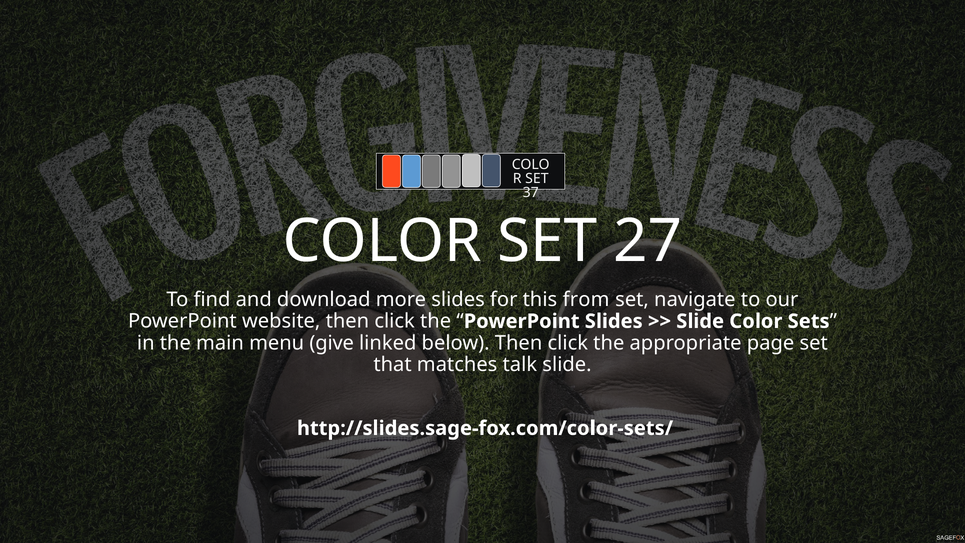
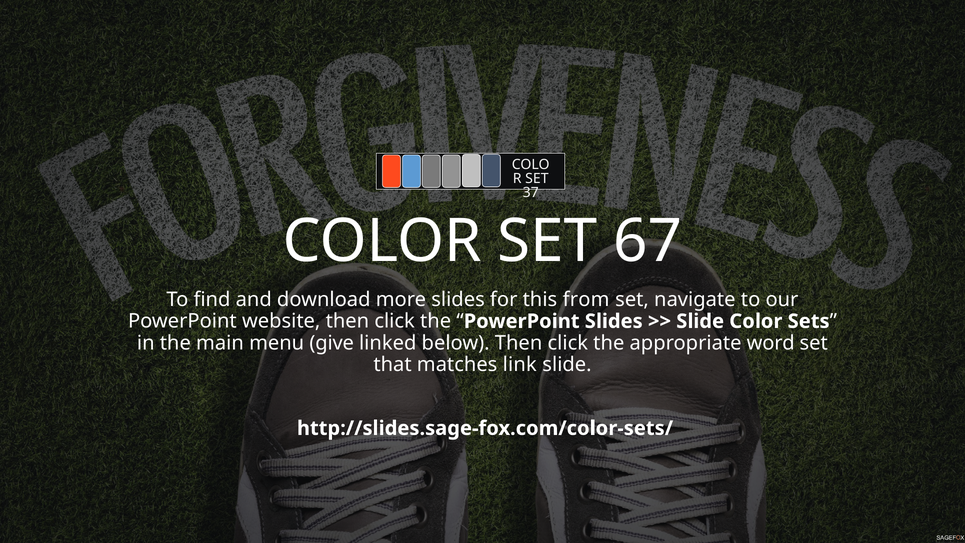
27: 27 -> 67 (648, 241)
page: page -> word (771, 343)
talk: talk -> link (520, 365)
